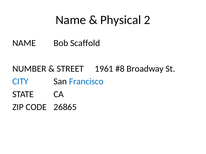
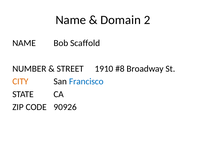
Physical: Physical -> Domain (121, 20)
1961: 1961 -> 1910 (104, 69)
CITY colour: blue -> orange (20, 82)
26865: 26865 -> 90926 (65, 107)
